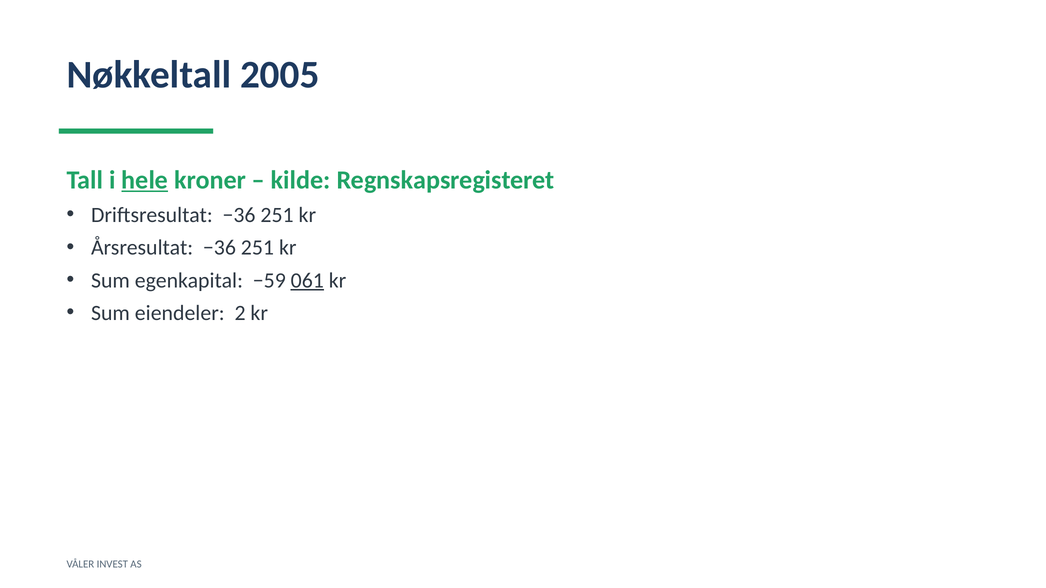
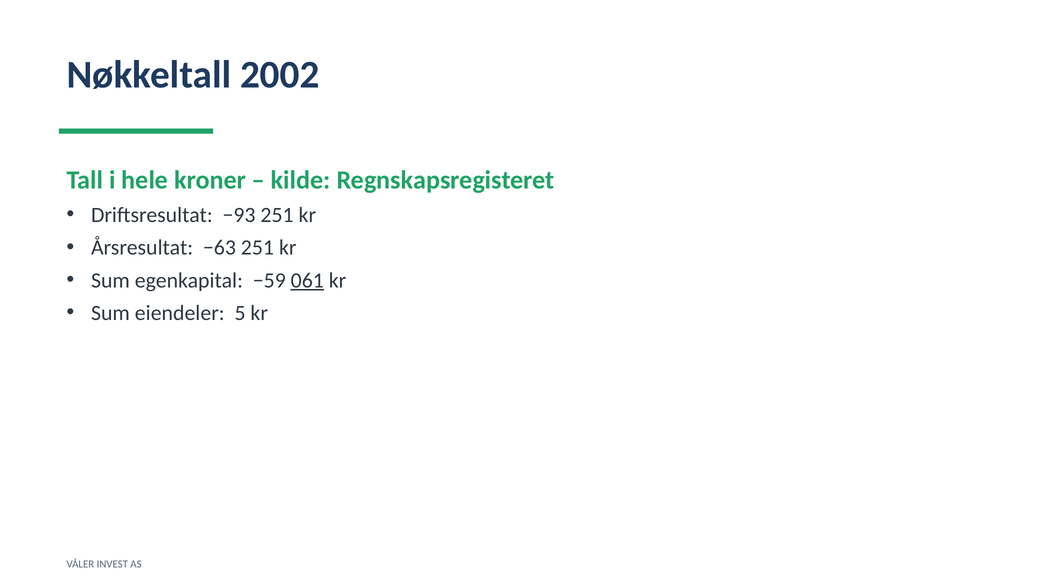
2005: 2005 -> 2002 (280, 75)
hele underline: present -> none (145, 180)
Driftsresultat −36: −36 -> −93 (239, 215)
Årsresultat −36: −36 -> −63 (219, 248)
2: 2 -> 5 (240, 313)
